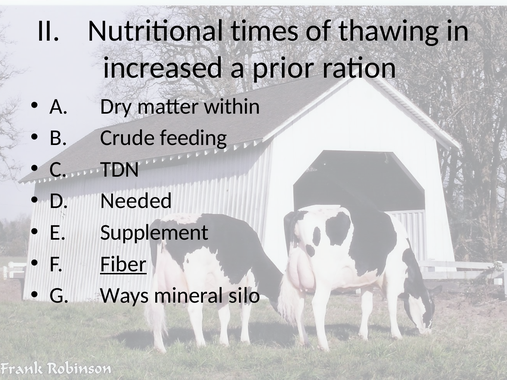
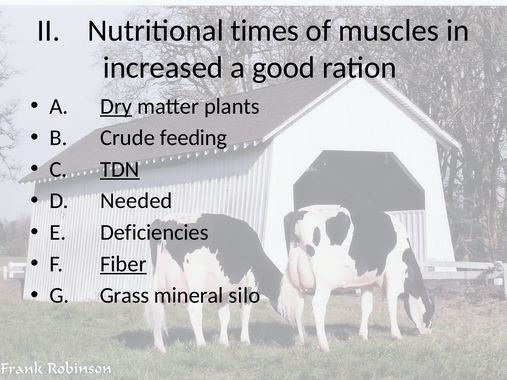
thawing: thawing -> muscles (389, 30)
prior: prior -> good (284, 68)
Dry underline: none -> present (116, 106)
within: within -> plants (232, 106)
TDN underline: none -> present (120, 169)
Supplement: Supplement -> Deficiencies (154, 233)
Ways: Ways -> Grass (124, 296)
